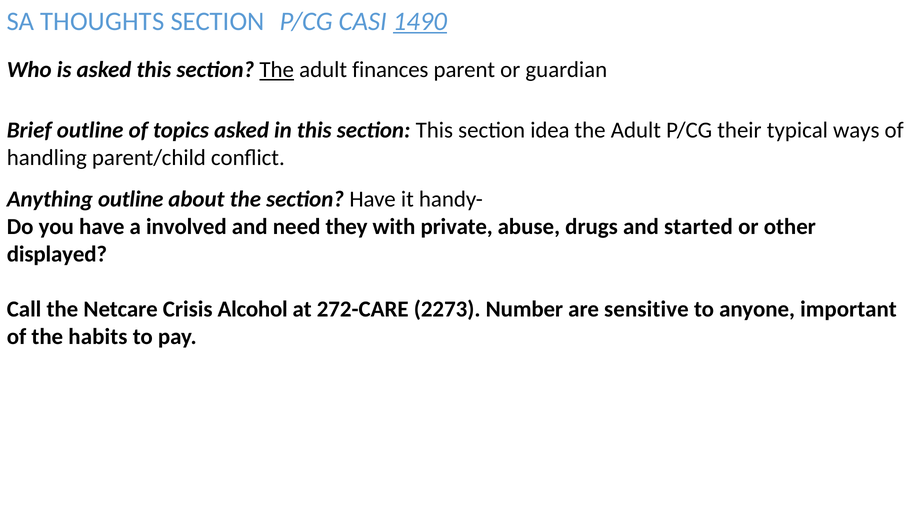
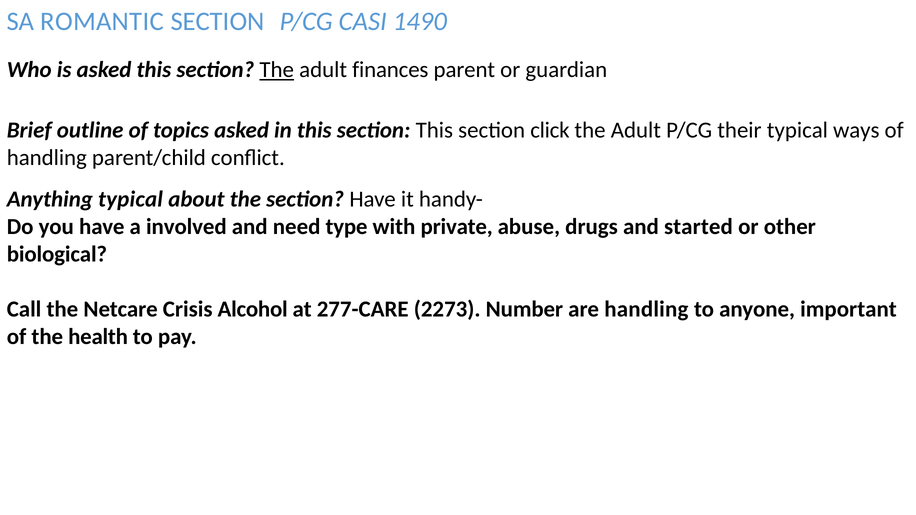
THOUGHTS: THOUGHTS -> ROMANTIC (102, 21)
1490 underline: present -> none (420, 21)
idea: idea -> click (550, 130)
Anything outline: outline -> typical (131, 199)
they: they -> type (347, 227)
displayed: displayed -> biological (57, 254)
272-CARE: 272-CARE -> 277-CARE (363, 309)
are sensitive: sensitive -> handling (646, 309)
habits: habits -> health (98, 337)
